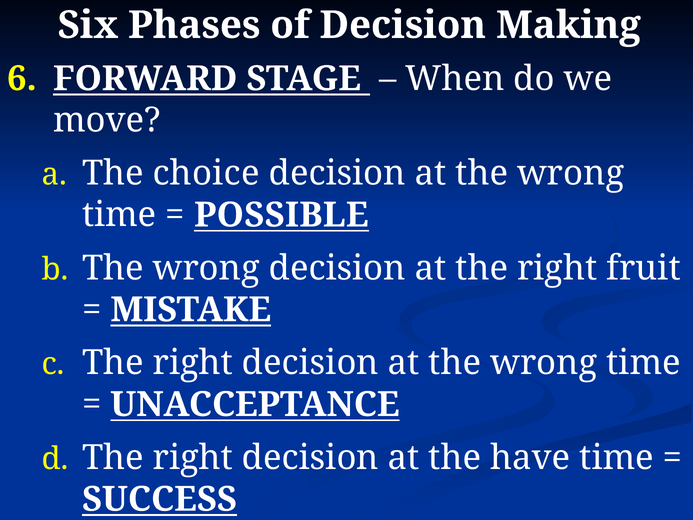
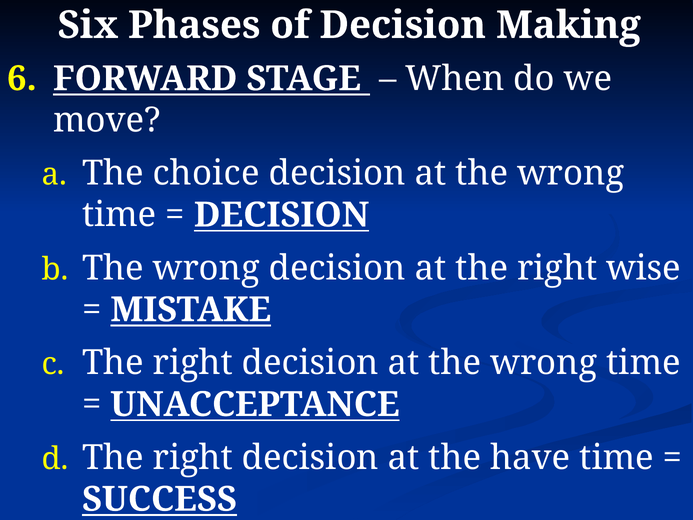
POSSIBLE: POSSIBLE -> DECISION (282, 215)
fruit: fruit -> wise (644, 268)
